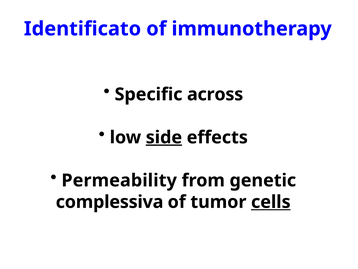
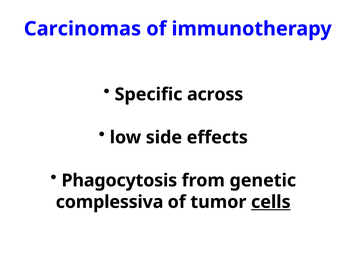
Identificato: Identificato -> Carcinomas (82, 29)
side underline: present -> none (164, 137)
Permeability: Permeability -> Phagocytosis (119, 180)
